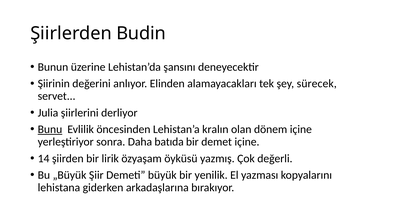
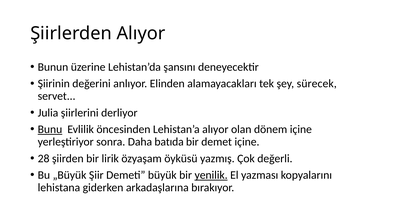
Şiirlerden Budin: Budin -> Alıyor (141, 33)
Lehistan’a kralın: kralın -> alıyor (215, 130)
14: 14 -> 28 (44, 159)
yenilik underline: none -> present (211, 175)
